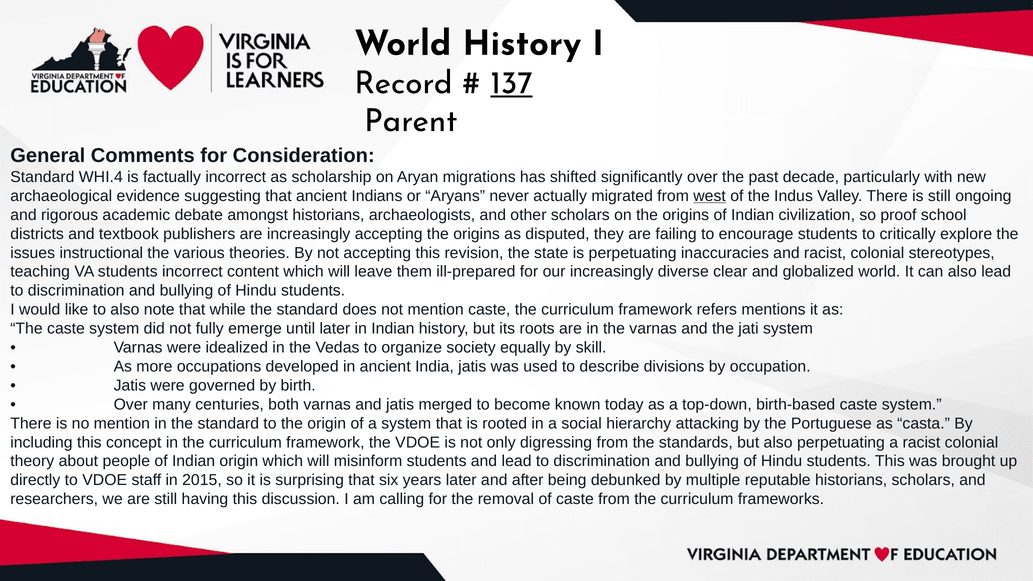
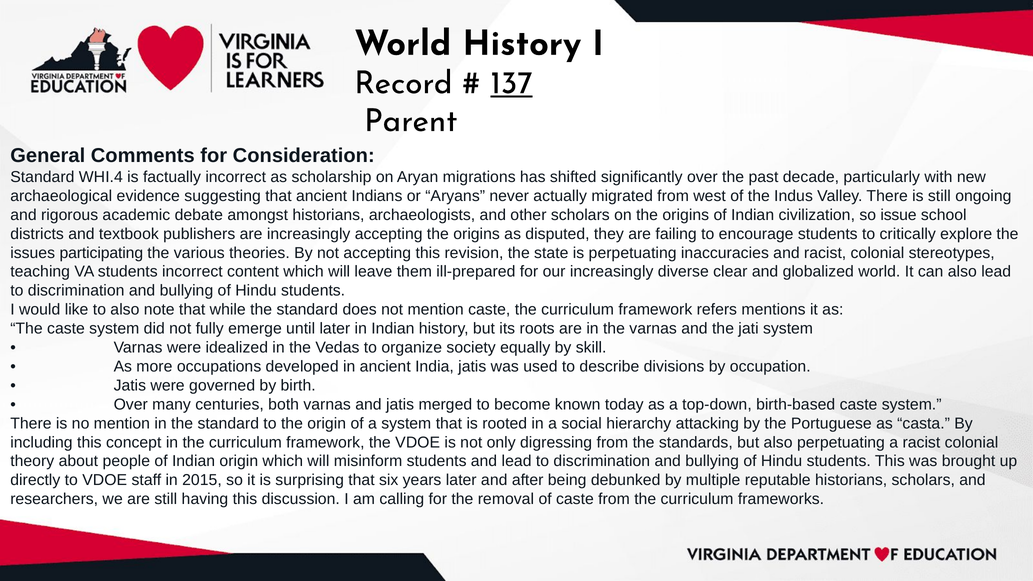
west underline: present -> none (710, 196)
proof: proof -> issue (899, 215)
instructional: instructional -> participating (101, 253)
